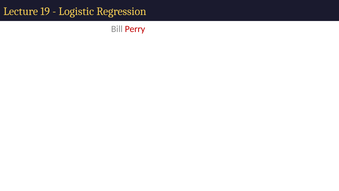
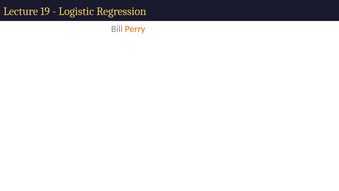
Perry colour: red -> orange (135, 29)
